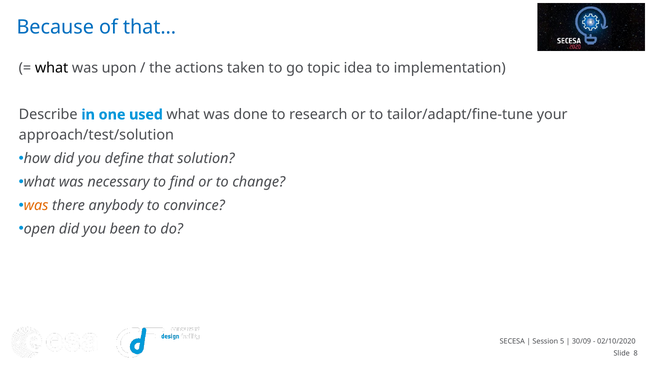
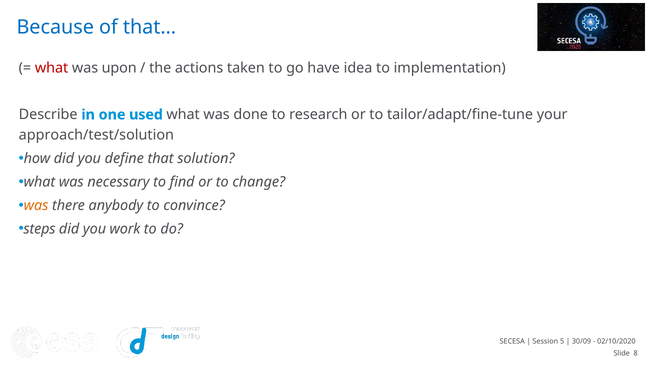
what colour: black -> red (52, 68)
topic: topic -> have (324, 68)
open: open -> steps (40, 229)
been: been -> work (125, 229)
